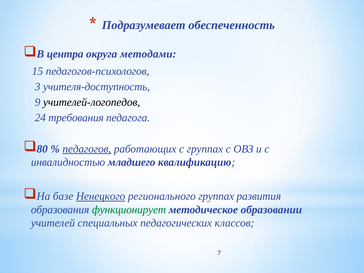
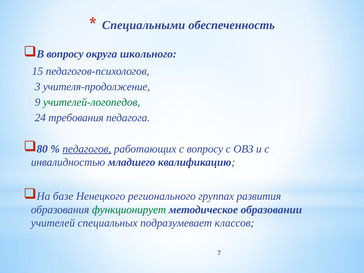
Подразумевает: Подразумевает -> Специальными (144, 25)
В центра: центра -> вопросу (65, 54)
методами: методами -> школьного (148, 54)
учителя-доступность: учителя-доступность -> учителя-продолжение (97, 87)
учителей-логопедов colour: black -> green (92, 102)
с группах: группах -> вопросу (205, 149)
Ненецкого underline: present -> none (101, 196)
педагогических: педагогических -> подразумевает (176, 223)
